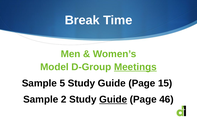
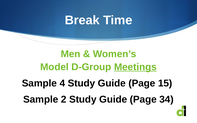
5: 5 -> 4 (62, 83)
Guide underline: present -> none (113, 100)
46: 46 -> 34 (166, 100)
